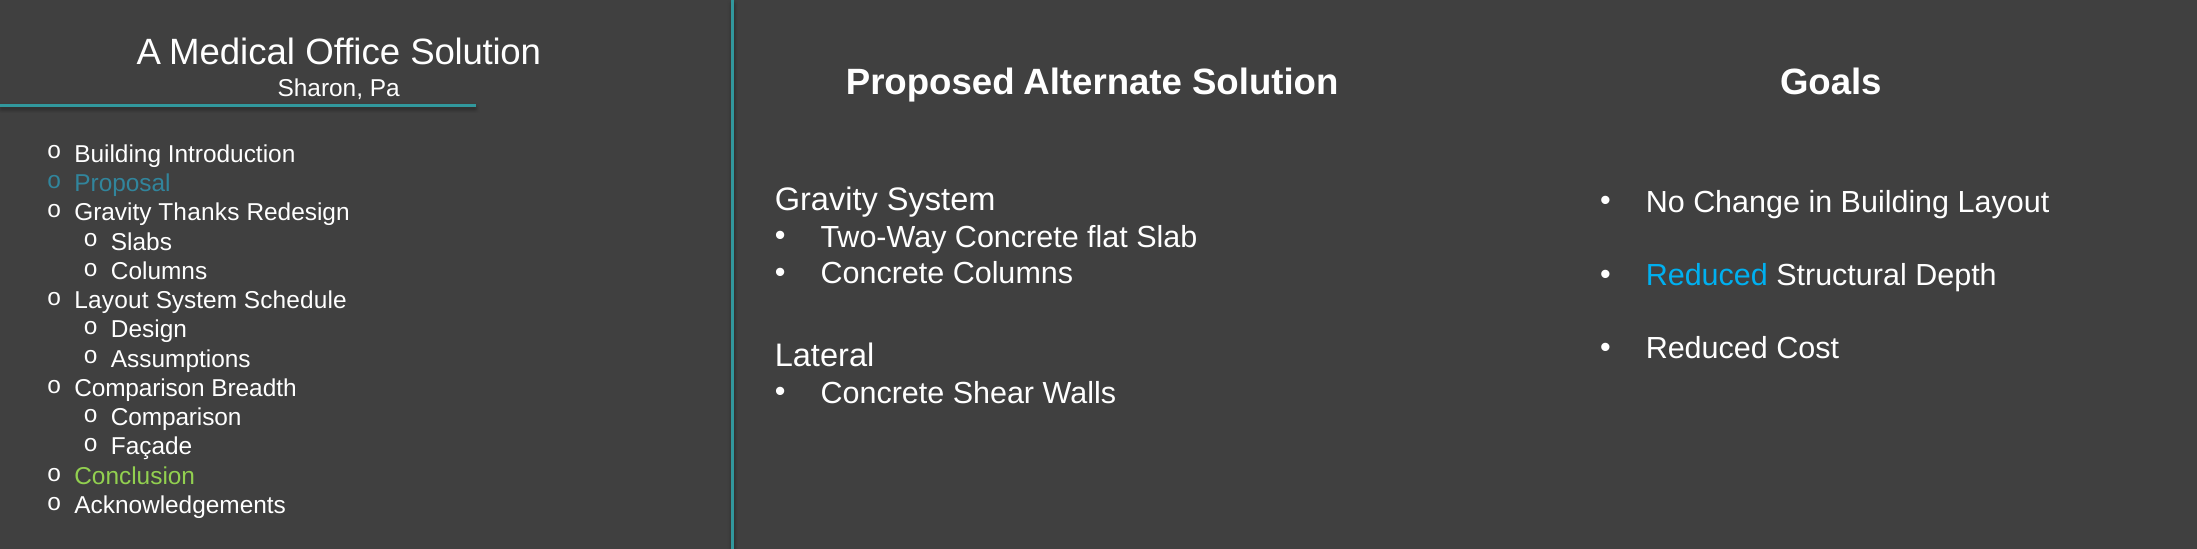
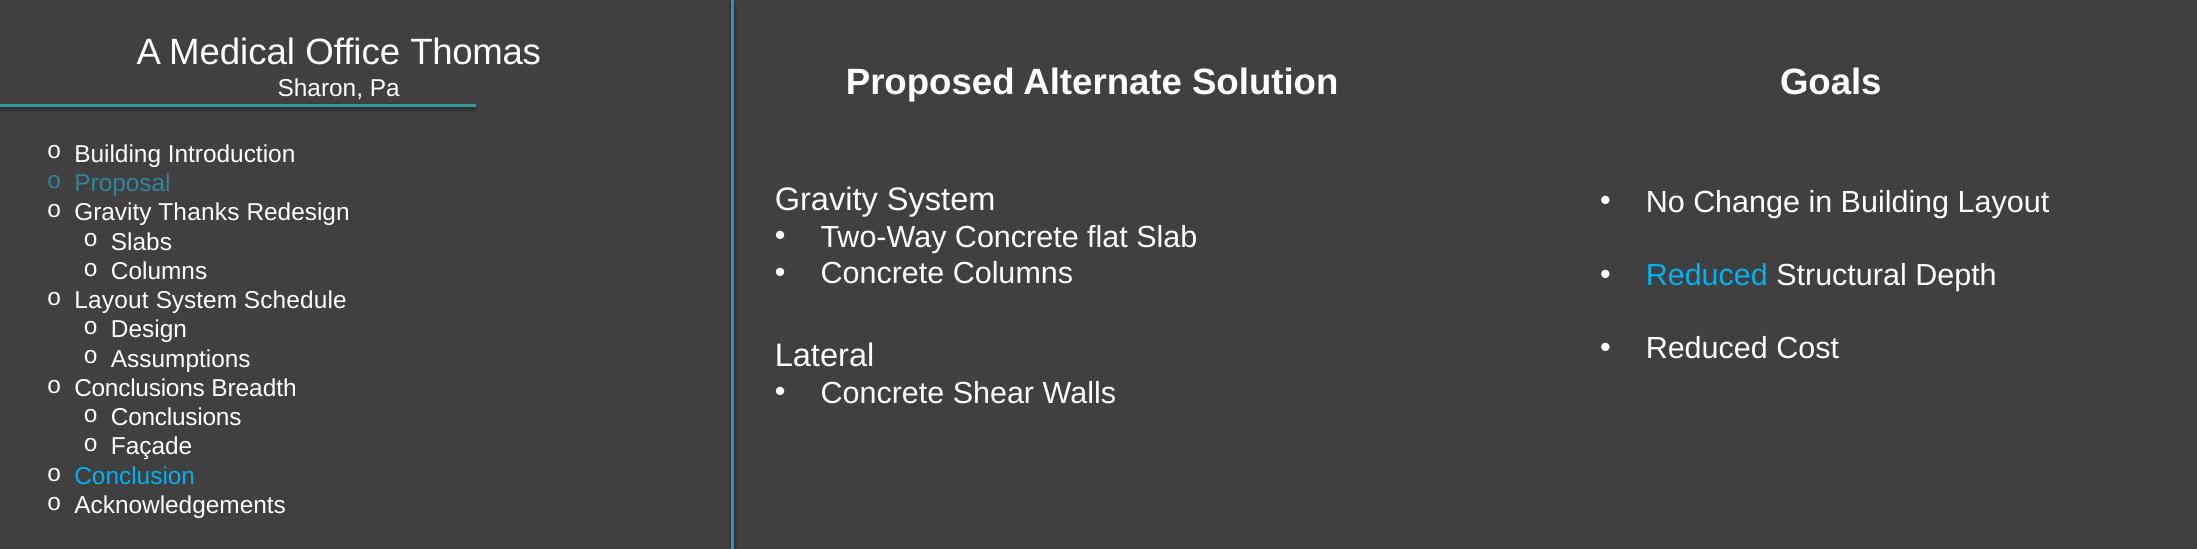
Office Solution: Solution -> Thomas (476, 53)
Comparison: Comparison -> Conclusions (140, 389)
Comparison: Comparison -> Conclusions (176, 418)
Conclusion colour: light green -> light blue (135, 476)
